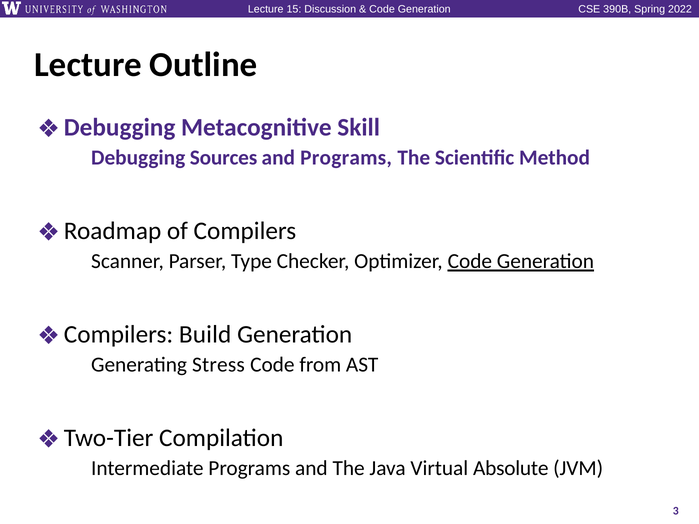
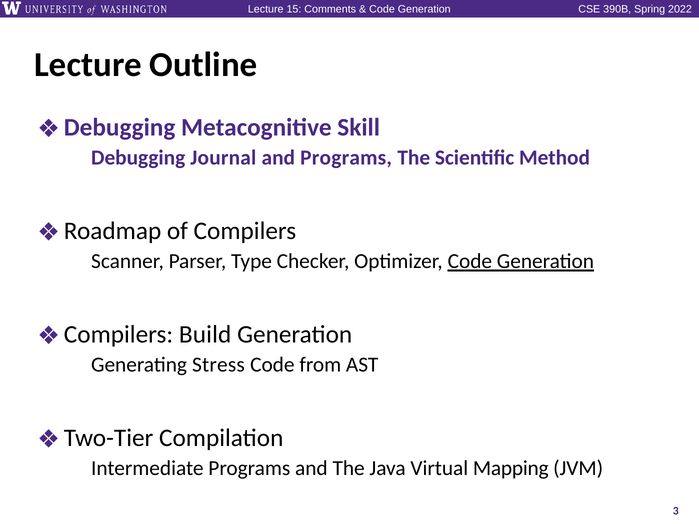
Discussion: Discussion -> Comments (330, 9)
Sources: Sources -> Journal (223, 158)
Absolute: Absolute -> Mapping (511, 469)
